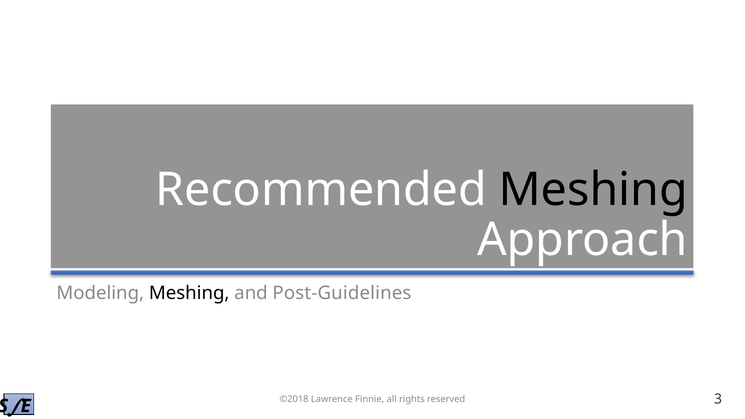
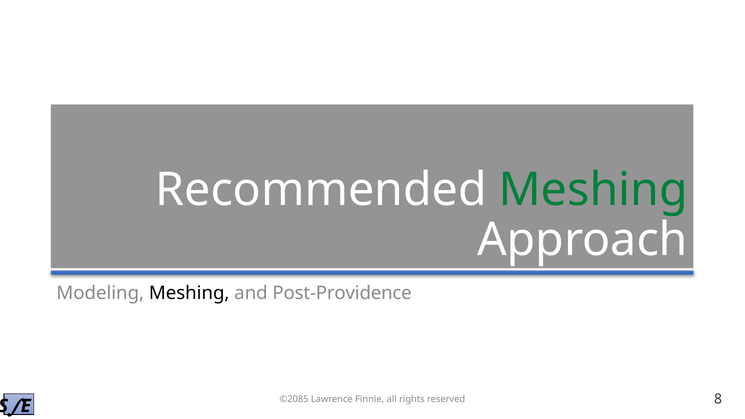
Meshing colour: black -> green (593, 190)
Post-Guidelines: Post-Guidelines -> Post-Providence (342, 293)
©2018: ©2018 -> ©2085 (294, 399)
3: 3 -> 8 (718, 399)
